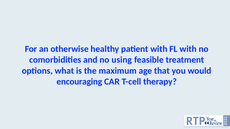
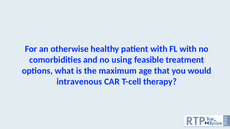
encouraging: encouraging -> intravenous (79, 82)
